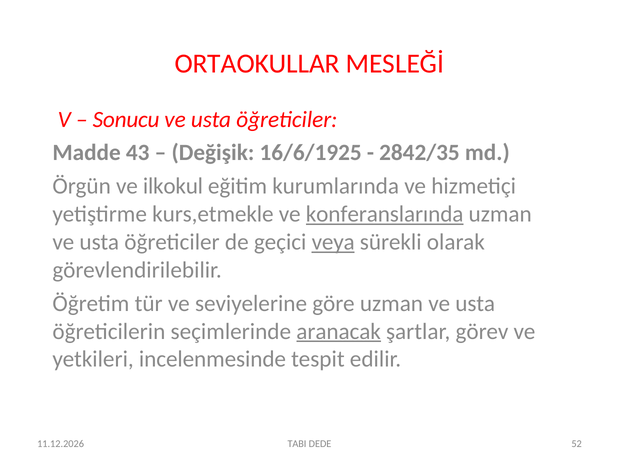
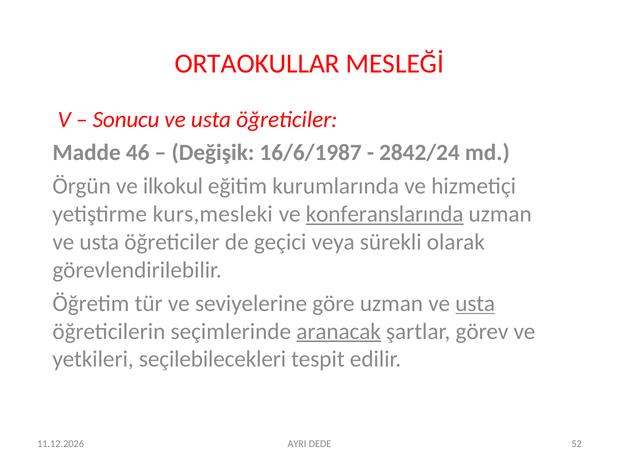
43: 43 -> 46 (138, 153)
16/6/1925: 16/6/1925 -> 16/6/1987 (311, 153)
2842/35: 2842/35 -> 2842/24 (419, 153)
kurs,etmekle: kurs,etmekle -> kurs,mesleki (213, 214)
veya underline: present -> none (333, 242)
usta underline: none -> present (475, 303)
incelenmesinde: incelenmesinde -> seçilebilecekleri (213, 359)
TABI: TABI -> AYRI (297, 443)
